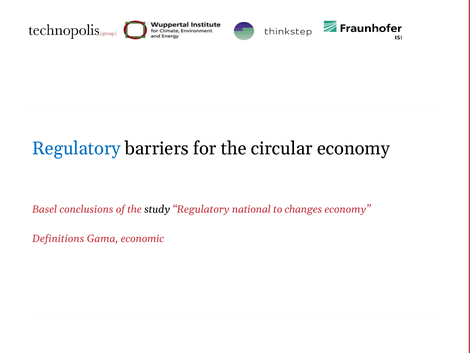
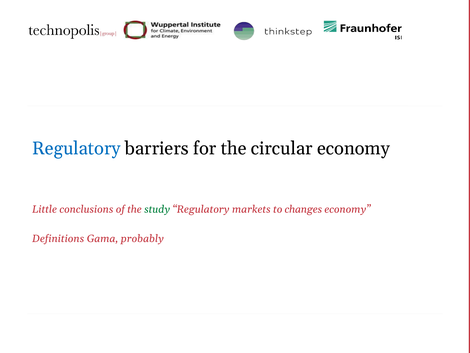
Basel: Basel -> Little (45, 209)
study colour: black -> green (157, 209)
national: national -> markets (251, 209)
economic: economic -> probably (142, 238)
